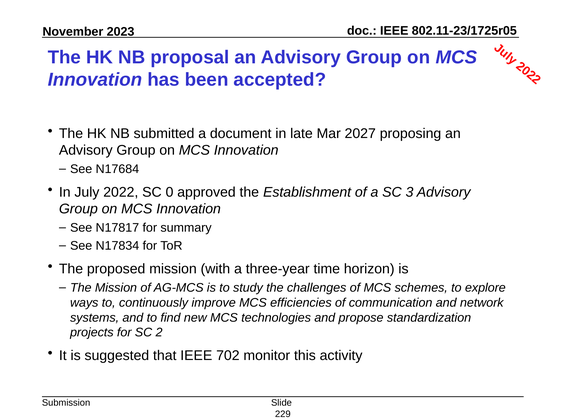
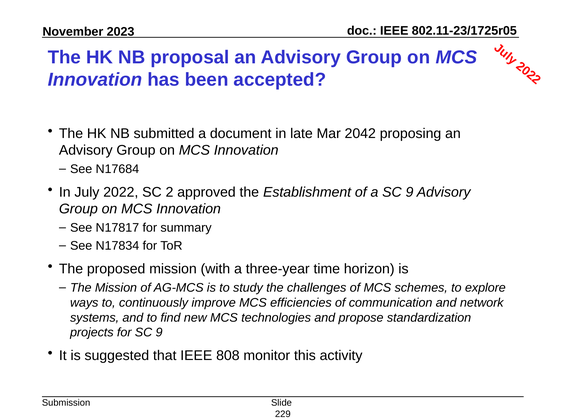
2027: 2027 -> 2042 (360, 134)
SC 0: 0 -> 2 (169, 193)
a SC 3: 3 -> 9 (409, 193)
for SC 2: 2 -> 9 (159, 333)
702: 702 -> 808 (228, 356)
